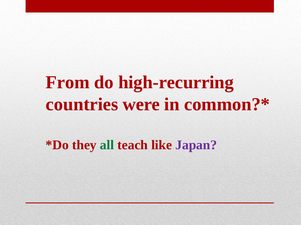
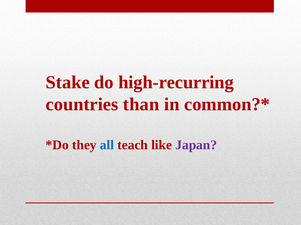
From: From -> Stake (68, 83)
were: were -> than (141, 105)
all colour: green -> blue (107, 146)
